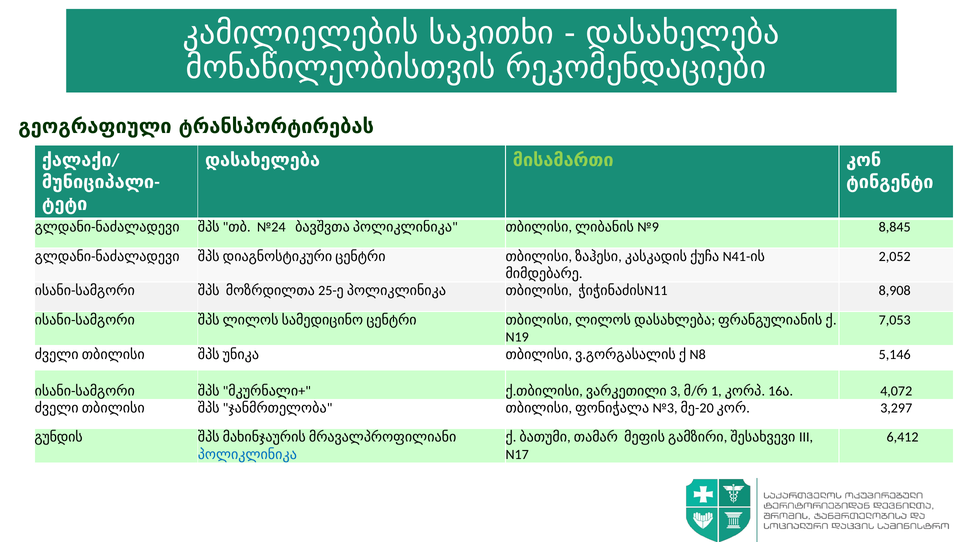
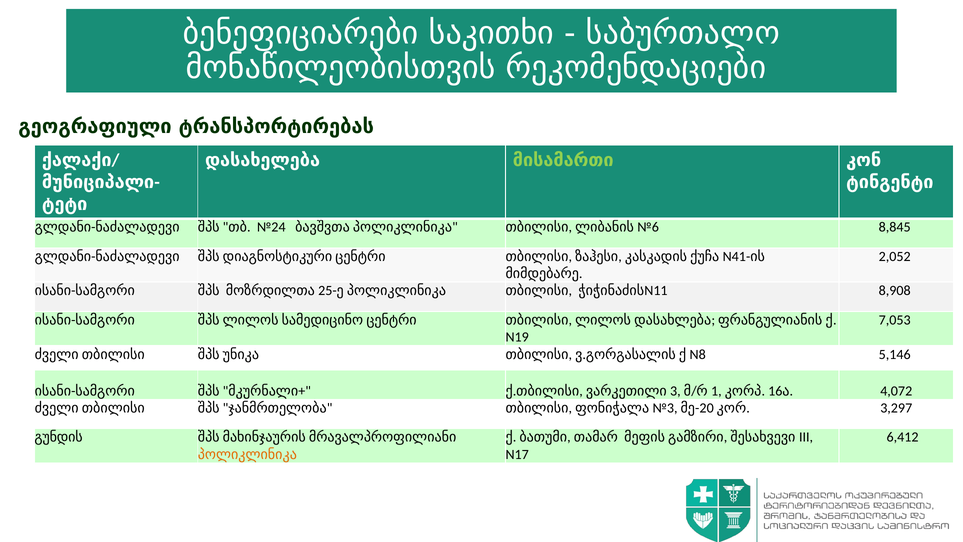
კამილიელების: კამილიელების -> ბენეფიციარები (300, 33)
დასახელება: დასახელება -> საბურთალო (683, 33)
№9: №9 -> №6 (648, 227)
პოლიკლინიკა colour: blue -> orange (247, 454)
